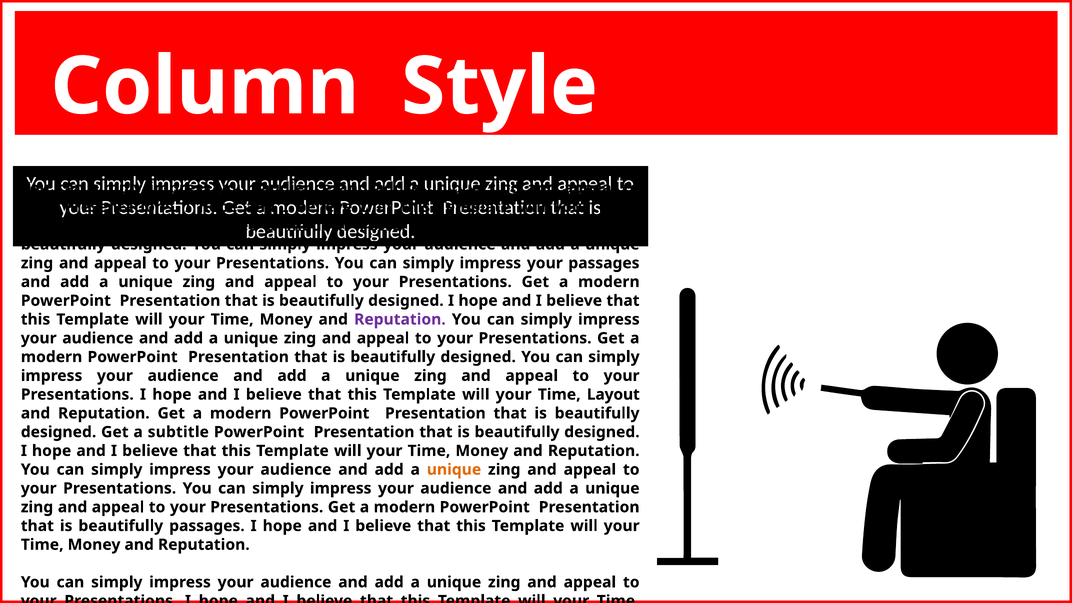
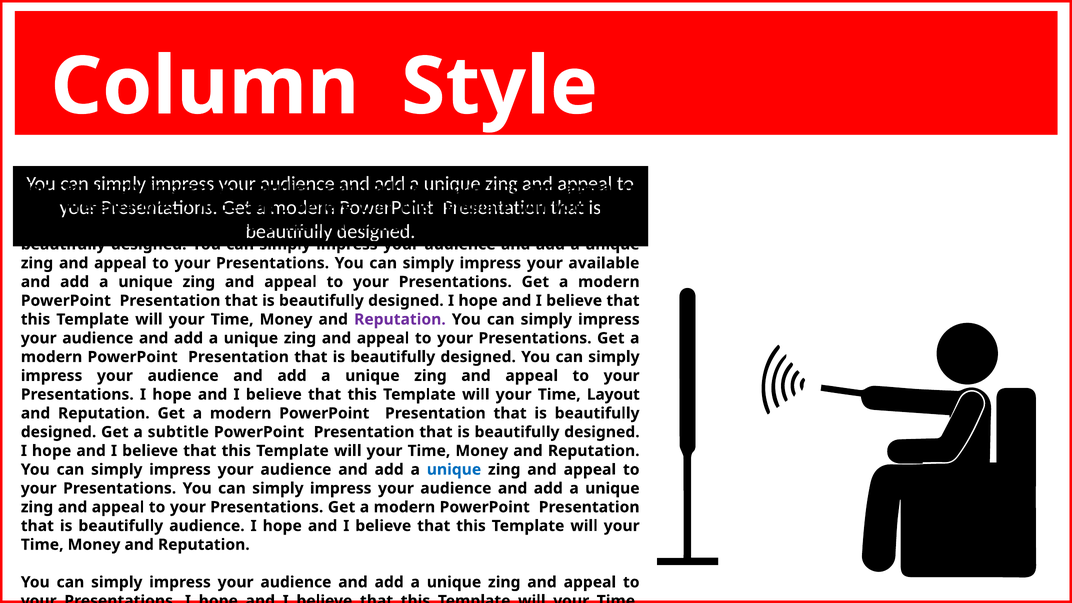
your passages: passages -> available (604, 263)
unique colour: orange -> blue (454, 470)
beautifully passages: passages -> audience (207, 526)
